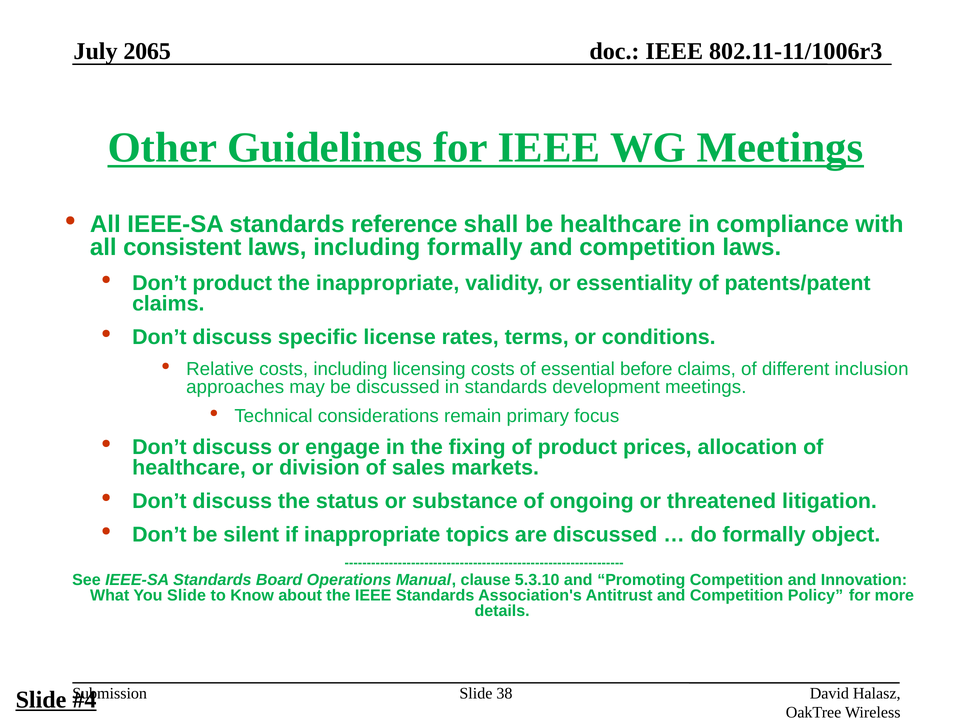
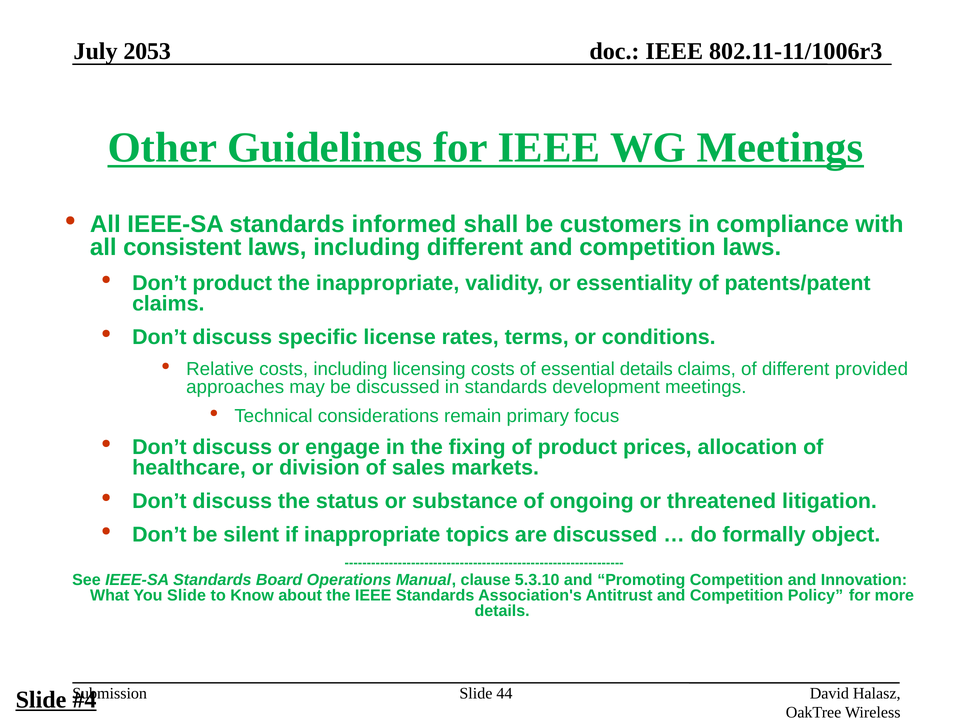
2065: 2065 -> 2053 (147, 51)
reference: reference -> informed (404, 224)
be healthcare: healthcare -> customers (621, 224)
including formally: formally -> different (475, 247)
essential before: before -> details (646, 369)
inclusion: inclusion -> provided (872, 369)
38: 38 -> 44 (504, 693)
